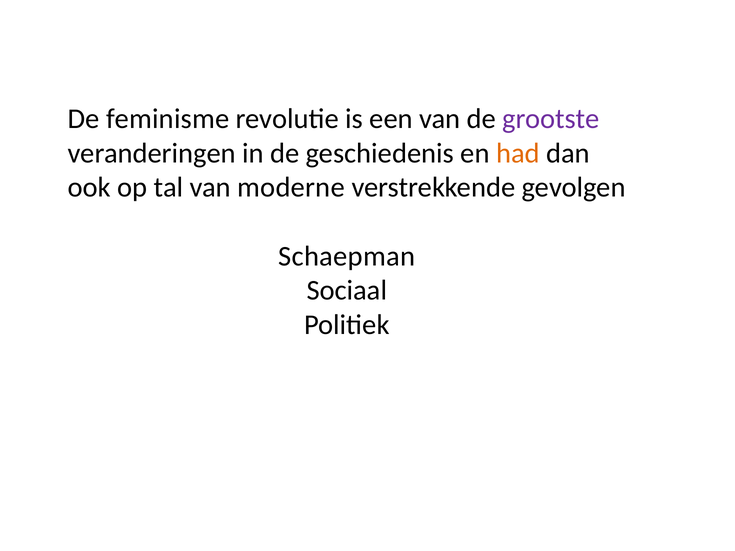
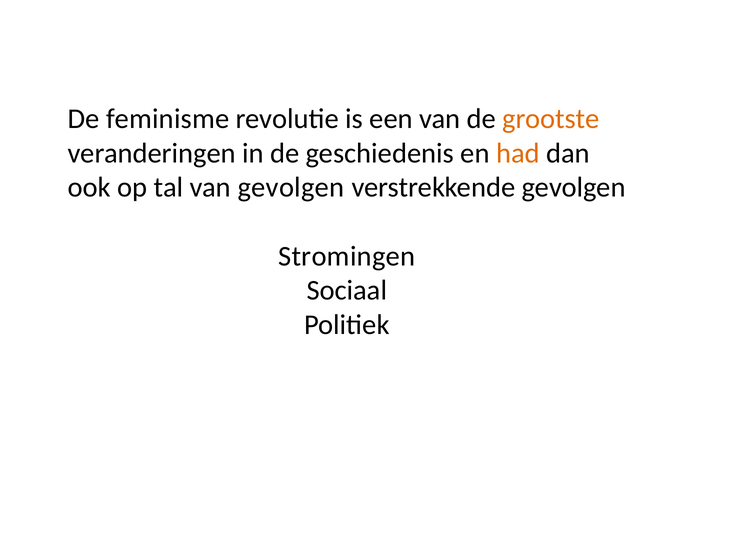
grootste colour: purple -> orange (551, 119)
van moderne: moderne -> gevolgen (291, 188)
Schaepman: Schaepman -> Stromingen (347, 256)
